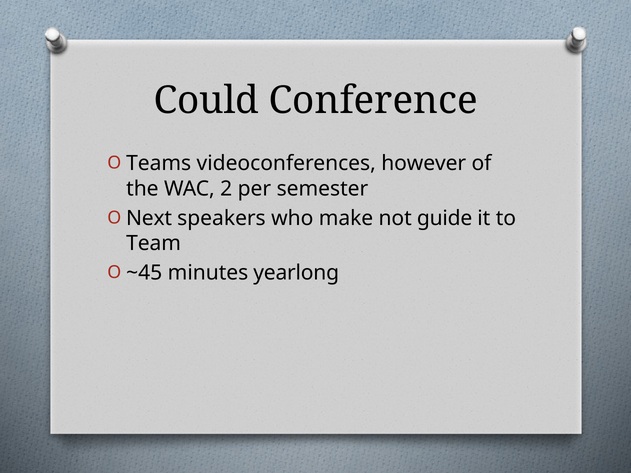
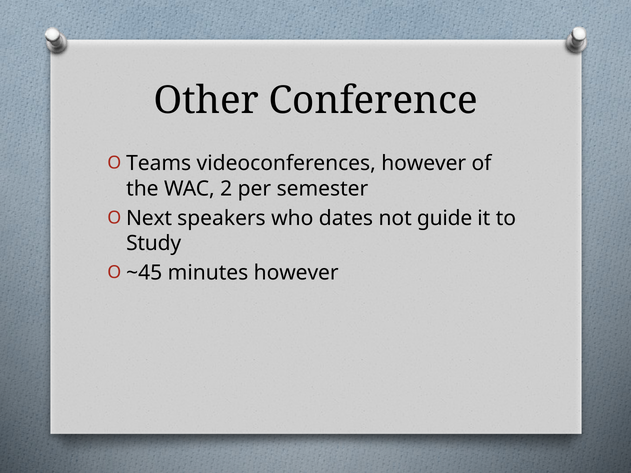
Could: Could -> Other (206, 101)
make: make -> dates (346, 218)
Team: Team -> Study (154, 243)
minutes yearlong: yearlong -> however (296, 273)
